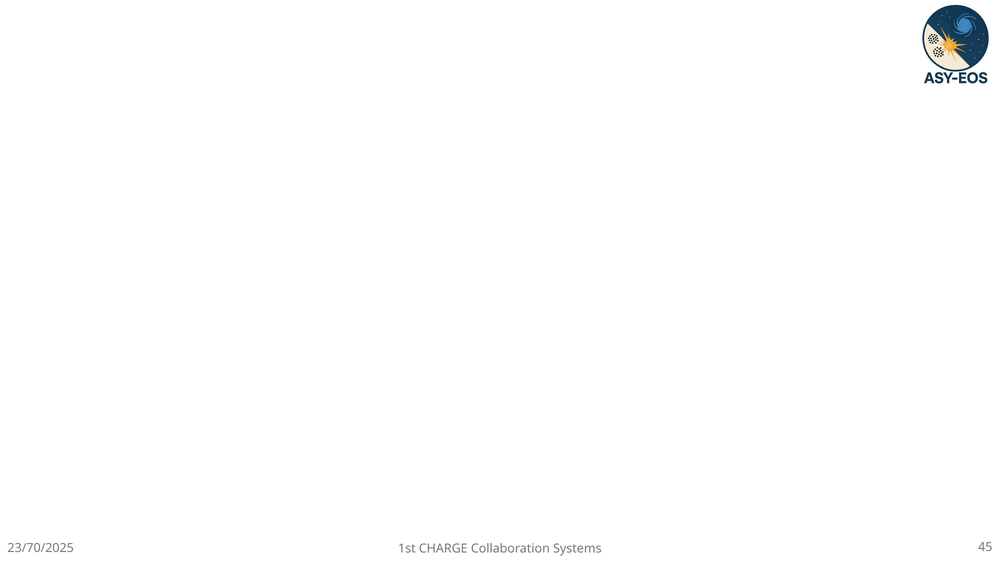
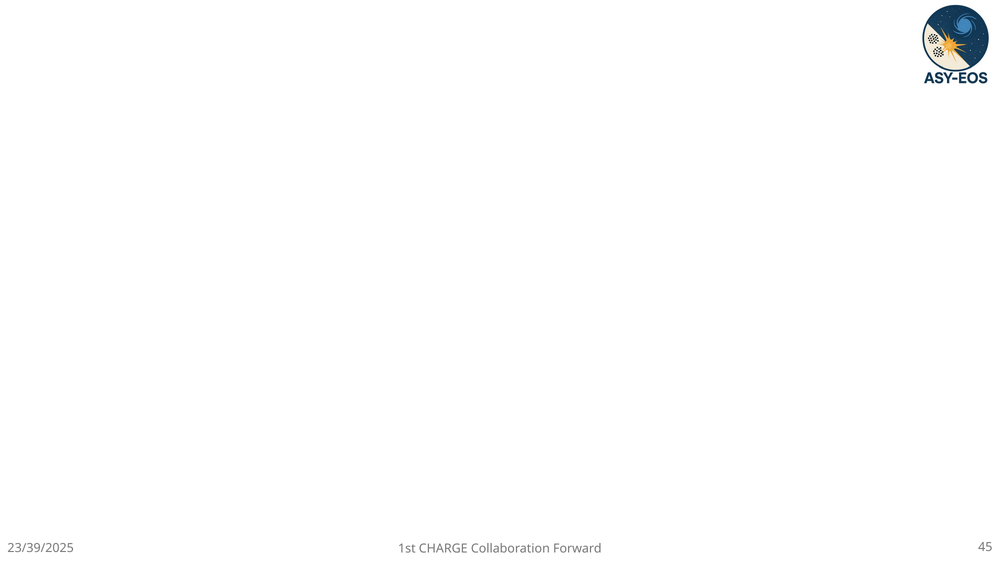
23/70/2025: 23/70/2025 -> 23/39/2025 (41, 548)
Systems: Systems -> Forward (577, 548)
